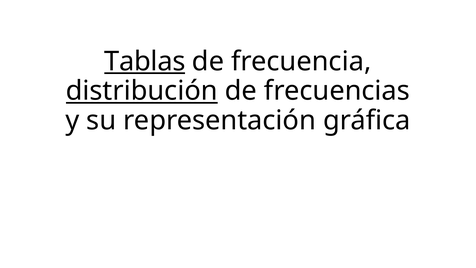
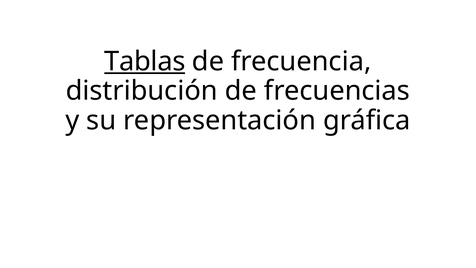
distribución underline: present -> none (142, 91)
